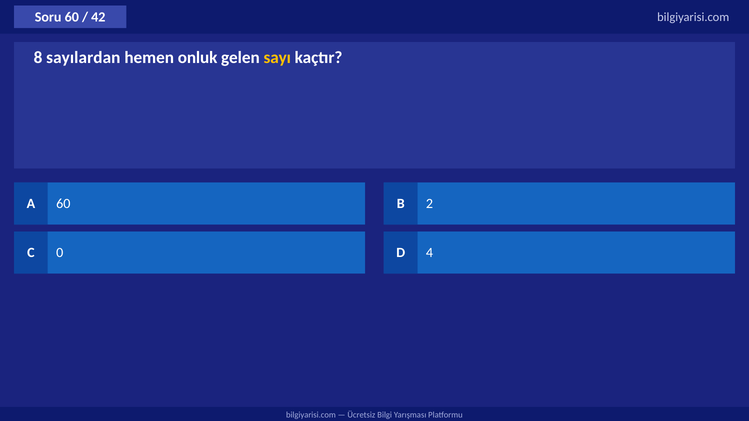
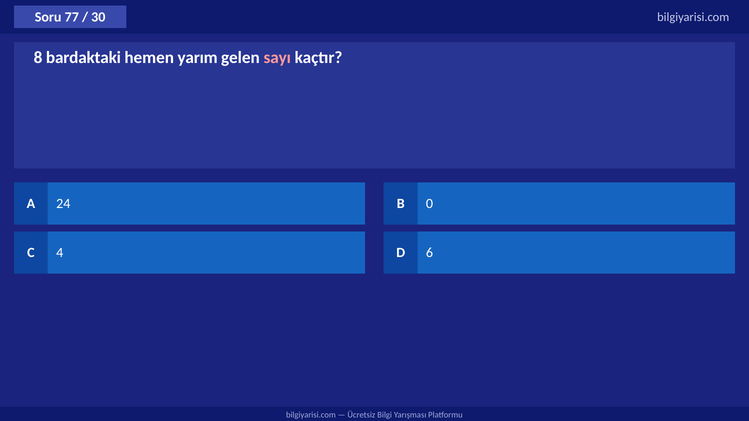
Soru 60: 60 -> 77 (72, 17)
42: 42 -> 30 (98, 17)
sayılardan: sayılardan -> bardaktaki (83, 58)
onluk: onluk -> yarım (198, 58)
sayı colour: yellow -> pink (277, 58)
A 60: 60 -> 24 (63, 204)
2: 2 -> 0 (430, 204)
0: 0 -> 4 (60, 253)
4: 4 -> 6 (430, 253)
